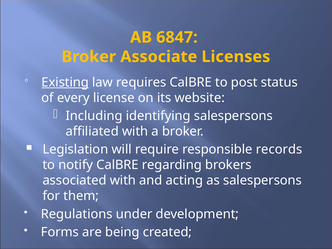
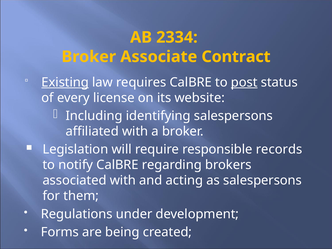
6847: 6847 -> 2334 (177, 37)
Licenses: Licenses -> Contract (236, 57)
post underline: none -> present (244, 82)
